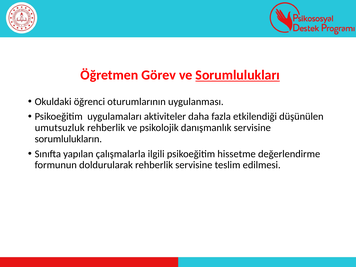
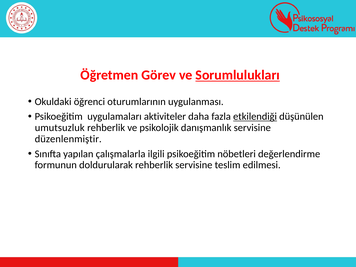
etkilendiği underline: none -> present (255, 117)
sorumlulukların: sorumlulukların -> düzenlenmiştir (68, 139)
hissetme: hissetme -> nöbetleri (237, 154)
